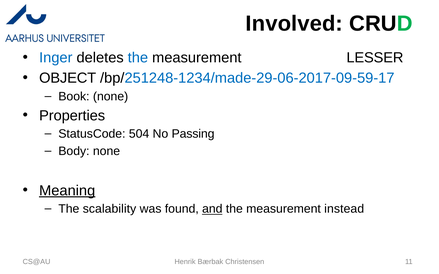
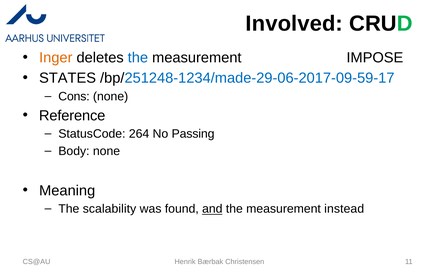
Inger colour: blue -> orange (56, 58)
LESSER: LESSER -> IMPOSE (375, 58)
OBJECT: OBJECT -> STATES (68, 78)
Book: Book -> Cons (74, 97)
Properties: Properties -> Reference (72, 116)
504: 504 -> 264 (139, 134)
Meaning underline: present -> none (67, 191)
